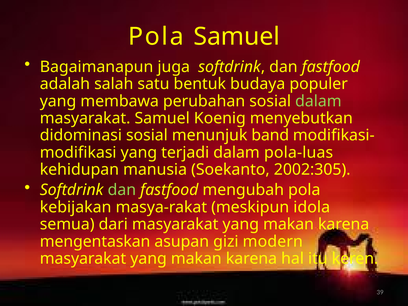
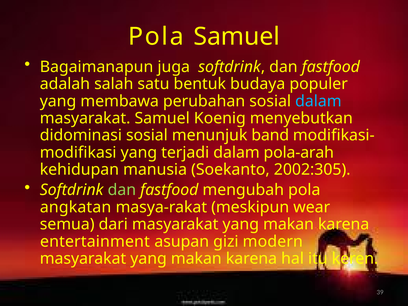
dalam colour: light green -> light blue (318, 101)
pola-luas: pola-luas -> pola-arah (299, 153)
kebijakan: kebijakan -> angkatan (76, 207)
idola: idola -> wear (312, 207)
mengentaskan: mengentaskan -> entertainment (95, 242)
